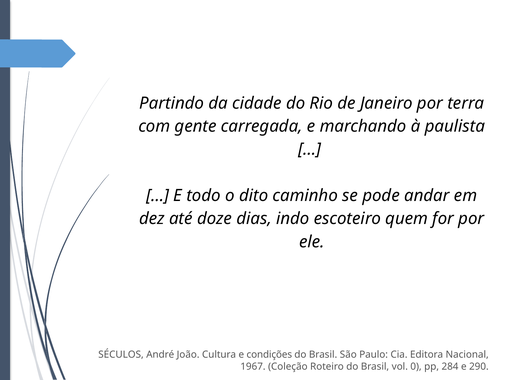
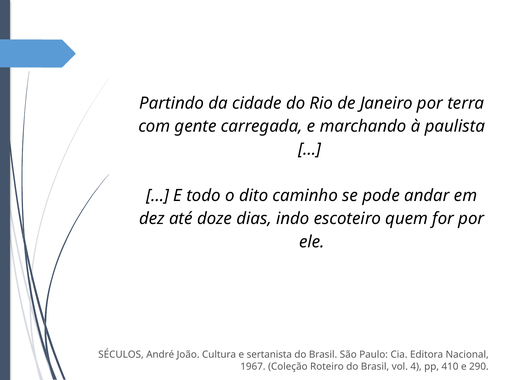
condições: condições -> sertanista (269, 354)
0: 0 -> 4 (416, 366)
284: 284 -> 410 (450, 366)
